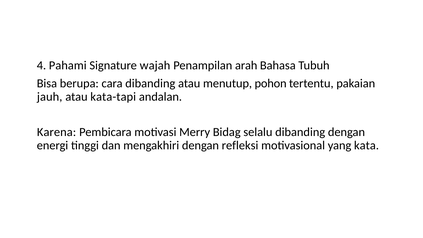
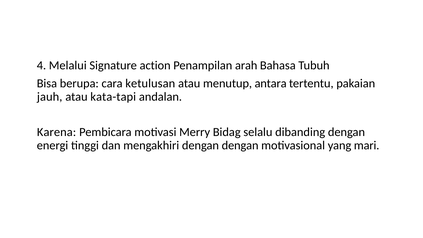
Pahami: Pahami -> Melalui (68, 66)
wajah: wajah -> action (155, 66)
cara dibanding: dibanding -> ketulusan (150, 83)
pohon: pohon -> antara (271, 83)
dengan refleksi: refleksi -> dengan (240, 145)
kata: kata -> mari (367, 145)
